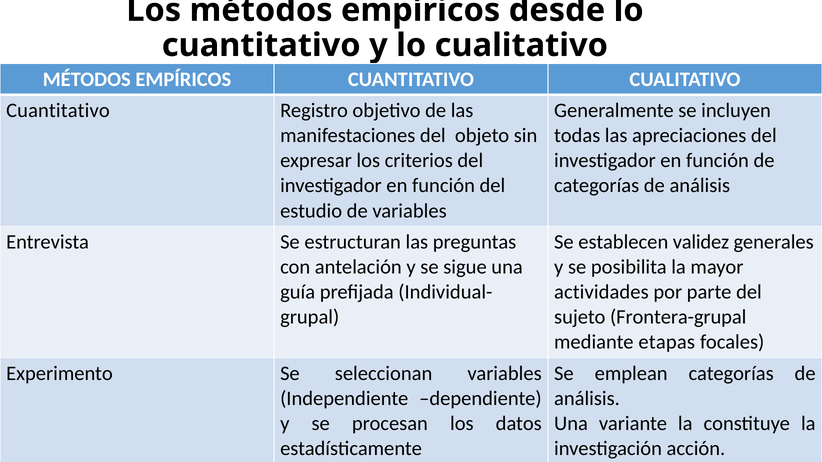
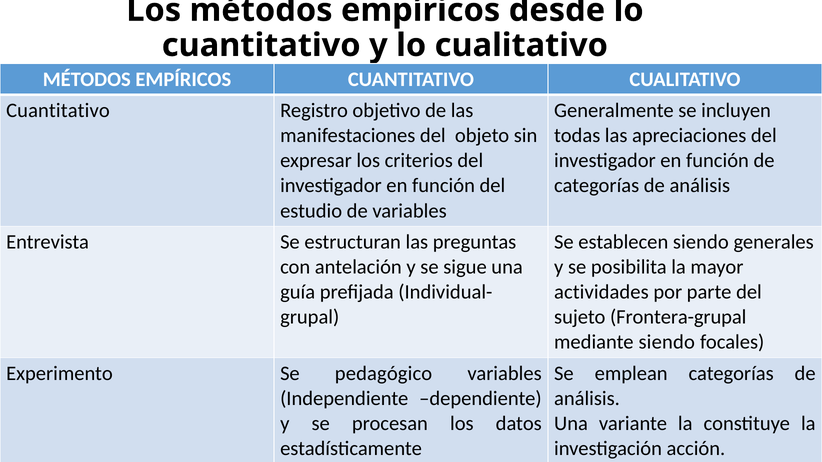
establecen validez: validez -> siendo (701, 242)
mediante etapas: etapas -> siendo (667, 342)
seleccionan: seleccionan -> pedagógico (384, 374)
